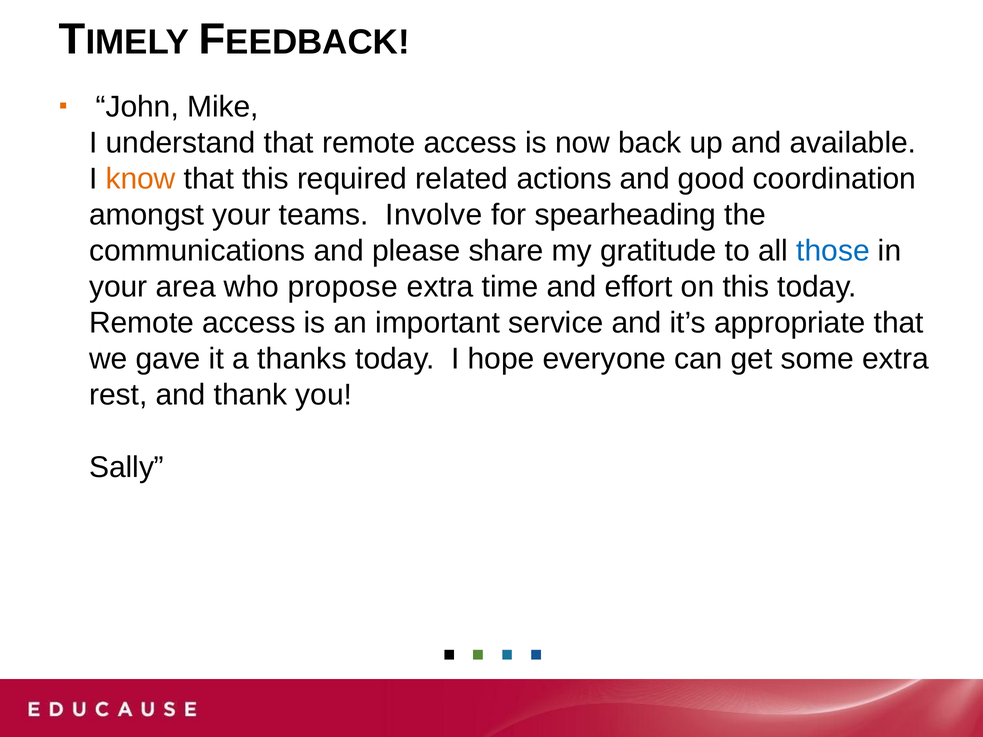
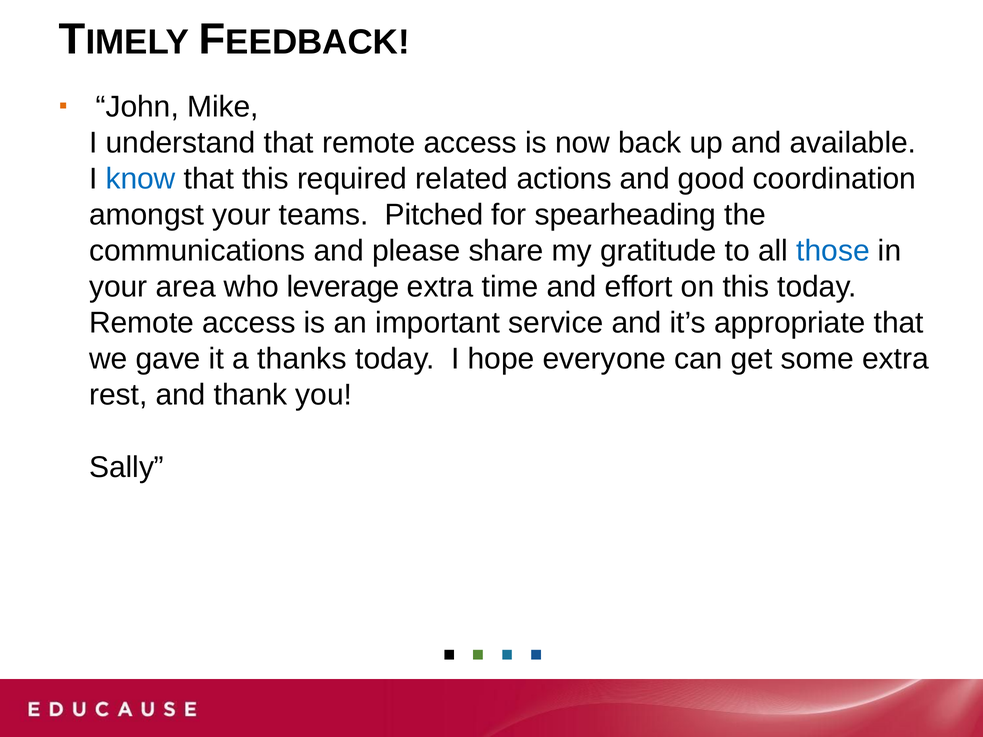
know colour: orange -> blue (141, 179)
Involve: Involve -> Pitched (434, 215)
propose: propose -> leverage (343, 287)
